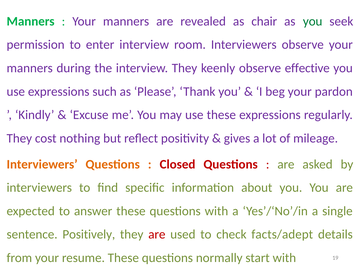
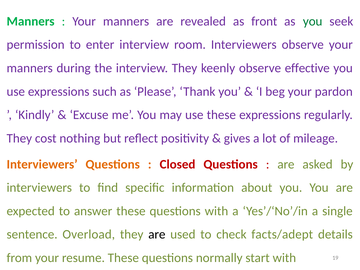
chair: chair -> front (264, 21)
Positively: Positively -> Overload (89, 234)
are colour: red -> black (157, 234)
